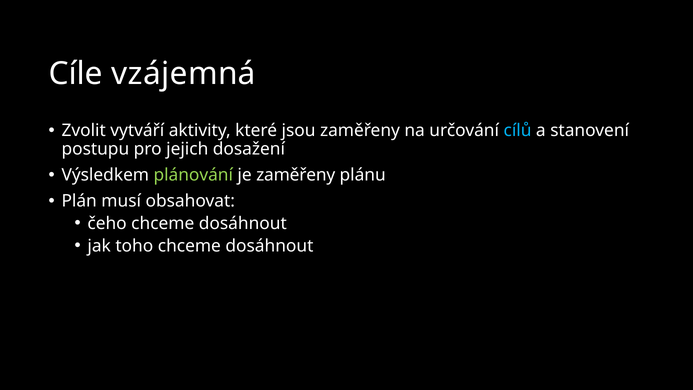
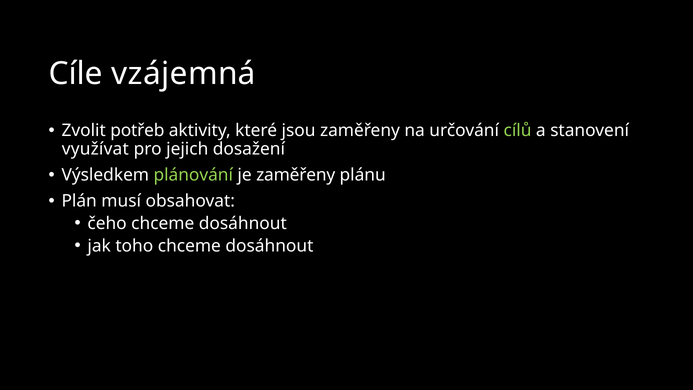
vytváří: vytváří -> potřeb (137, 130)
cílů colour: light blue -> light green (518, 130)
postupu: postupu -> využívat (95, 149)
